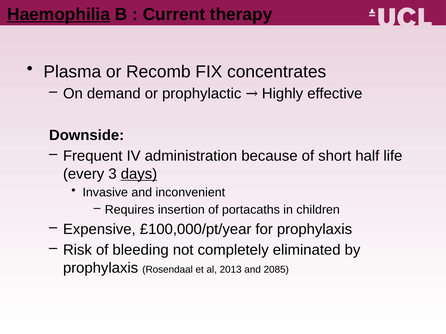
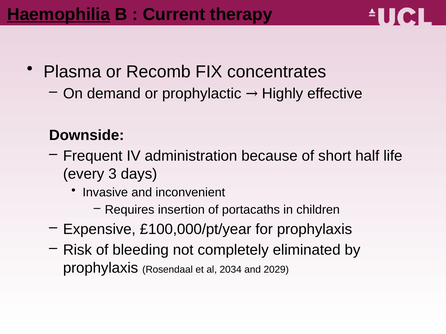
days underline: present -> none (139, 174)
2013: 2013 -> 2034 (231, 270)
2085: 2085 -> 2029 (276, 270)
